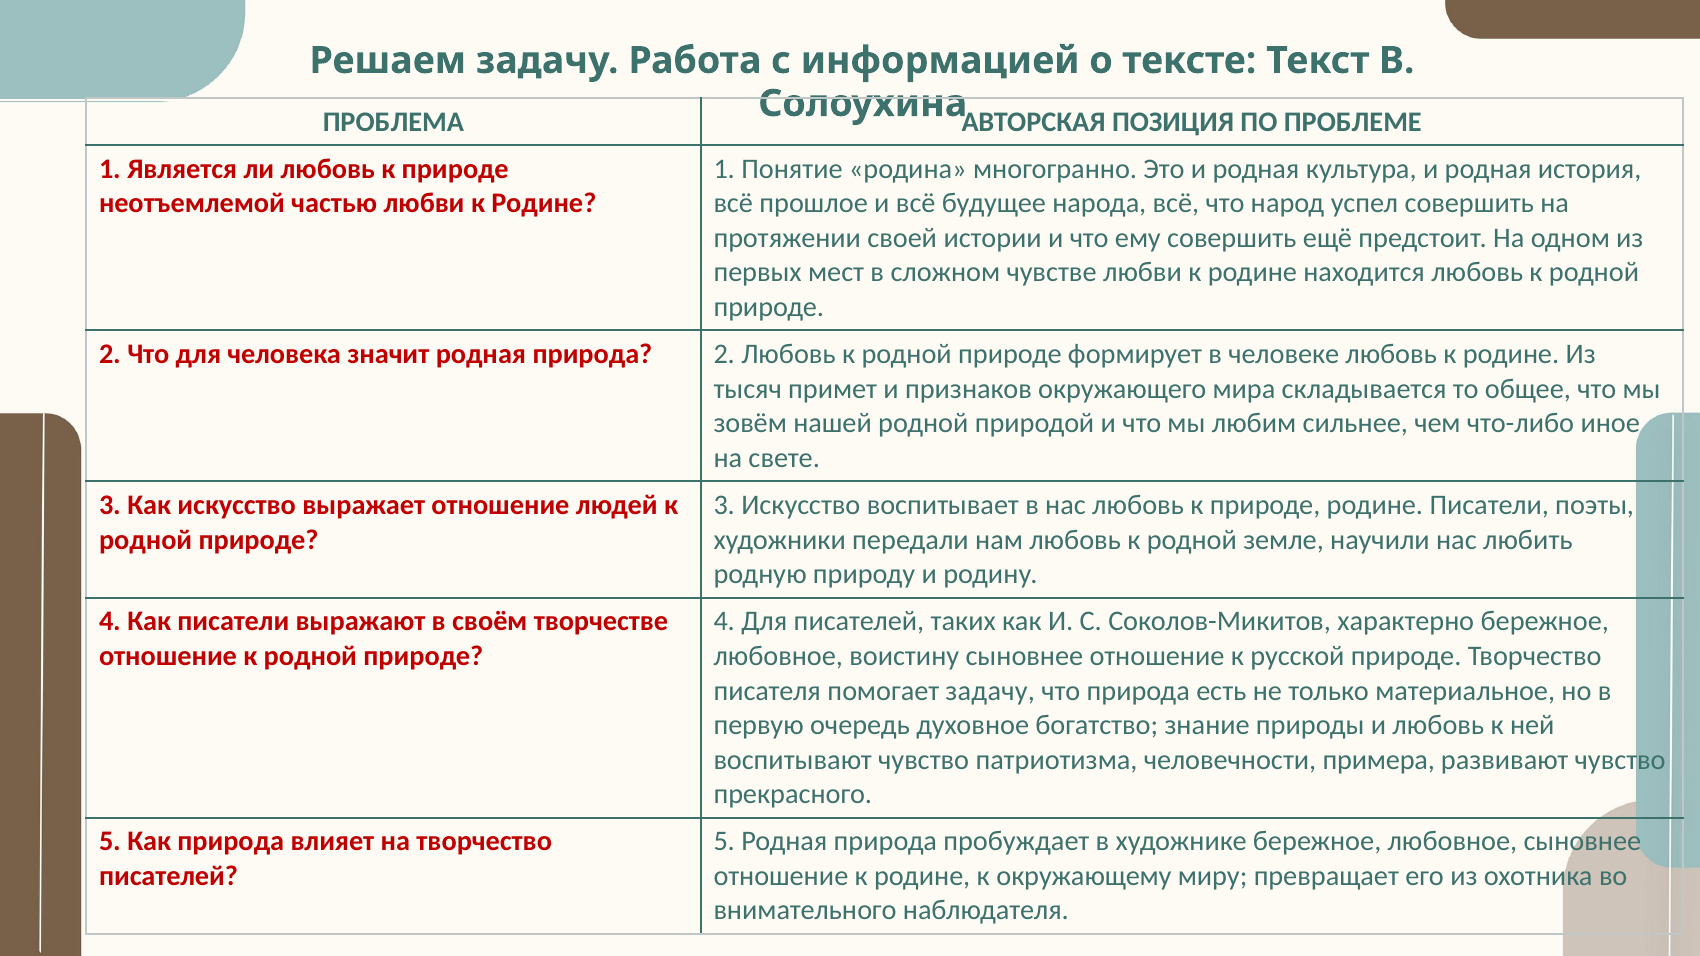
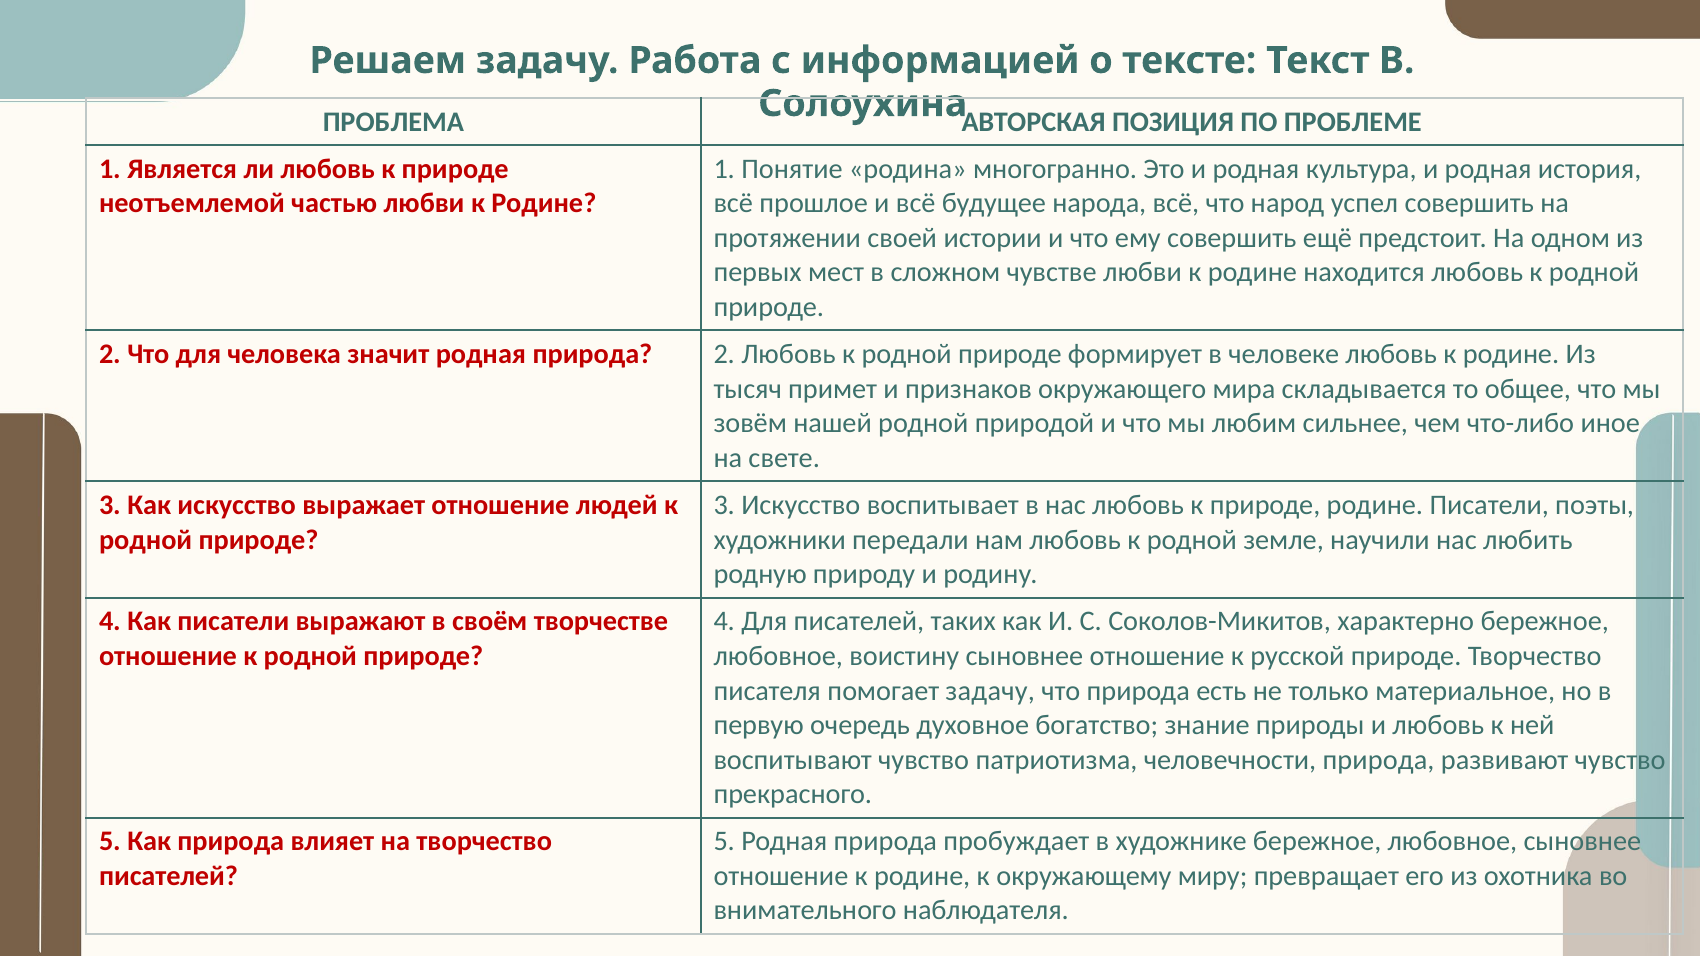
человечности примера: примера -> природа (1379, 760)
